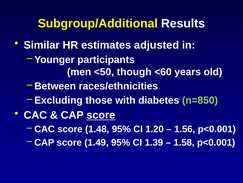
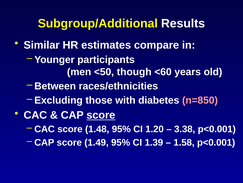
adjusted: adjusted -> compare (157, 45)
n=850 colour: light green -> pink (200, 100)
1.56: 1.56 -> 3.38 (185, 129)
